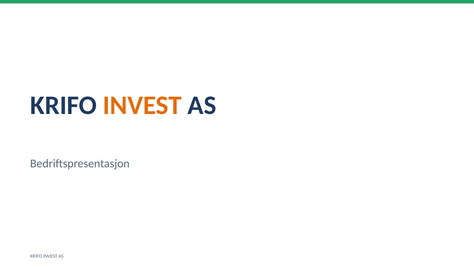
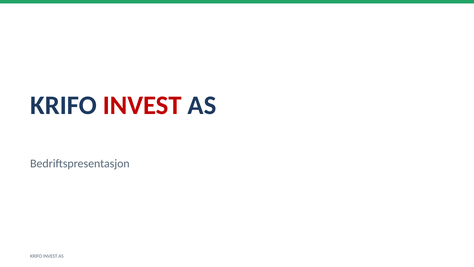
INVEST colour: orange -> red (142, 105)
